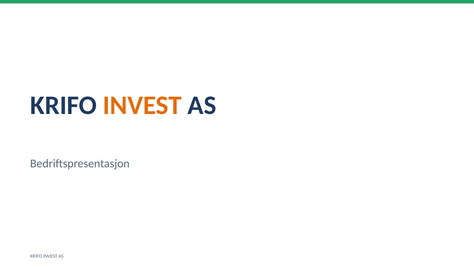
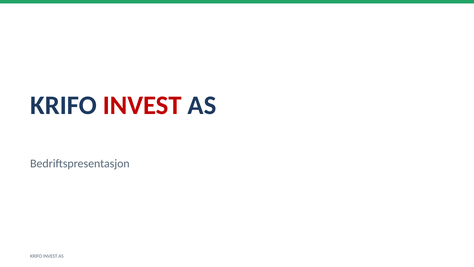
INVEST colour: orange -> red (142, 105)
